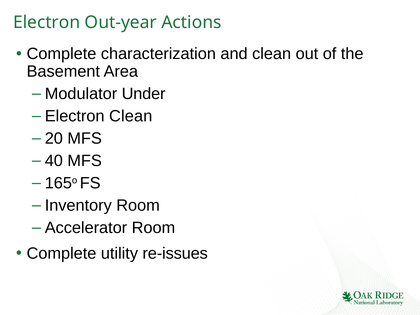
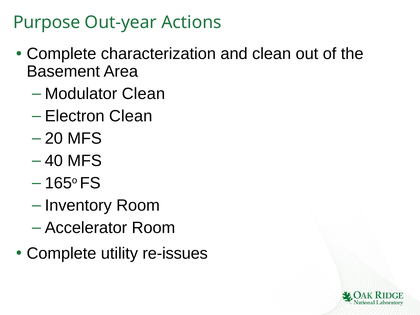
Electron: Electron -> Purpose (47, 22)
Modulator Under: Under -> Clean (143, 94)
